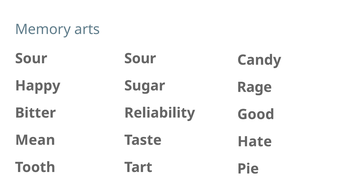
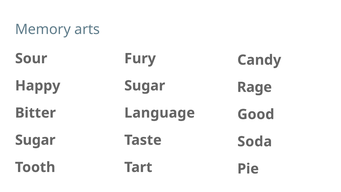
Sour: Sour -> Fury (140, 58)
Reliability: Reliability -> Language (160, 113)
Mean: Mean -> Sugar (35, 140)
Hate: Hate -> Soda (255, 141)
